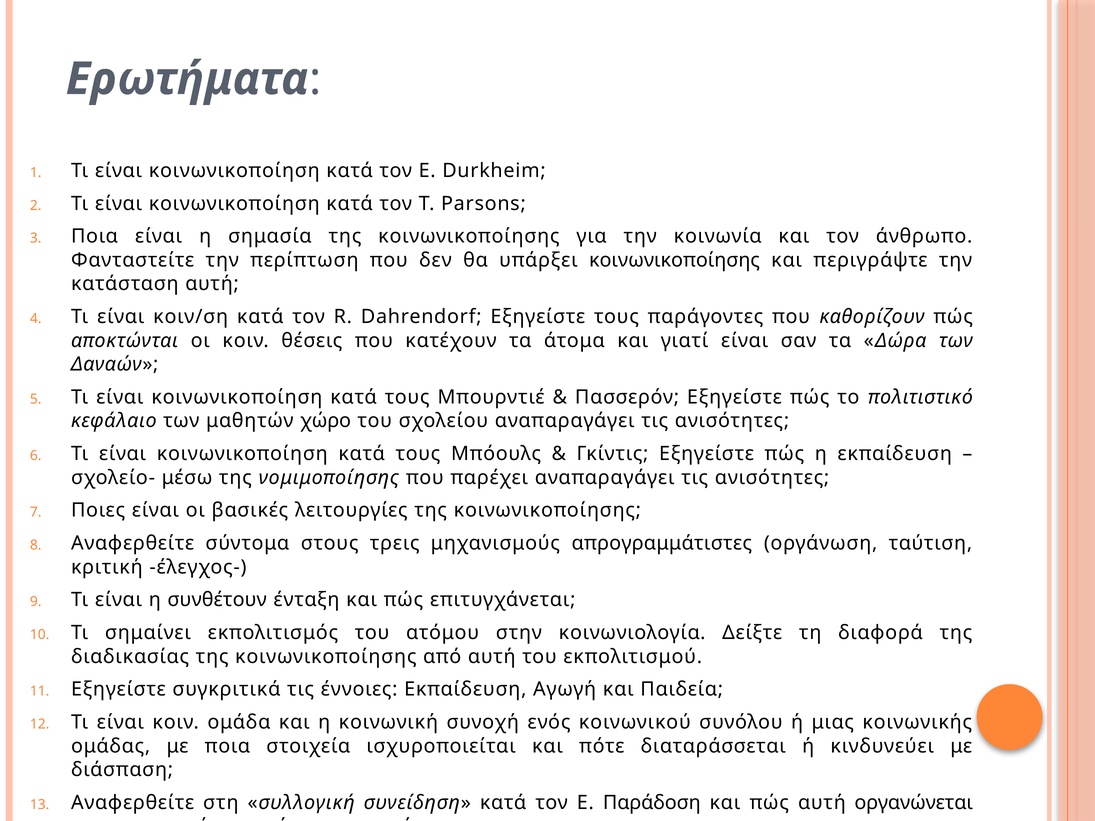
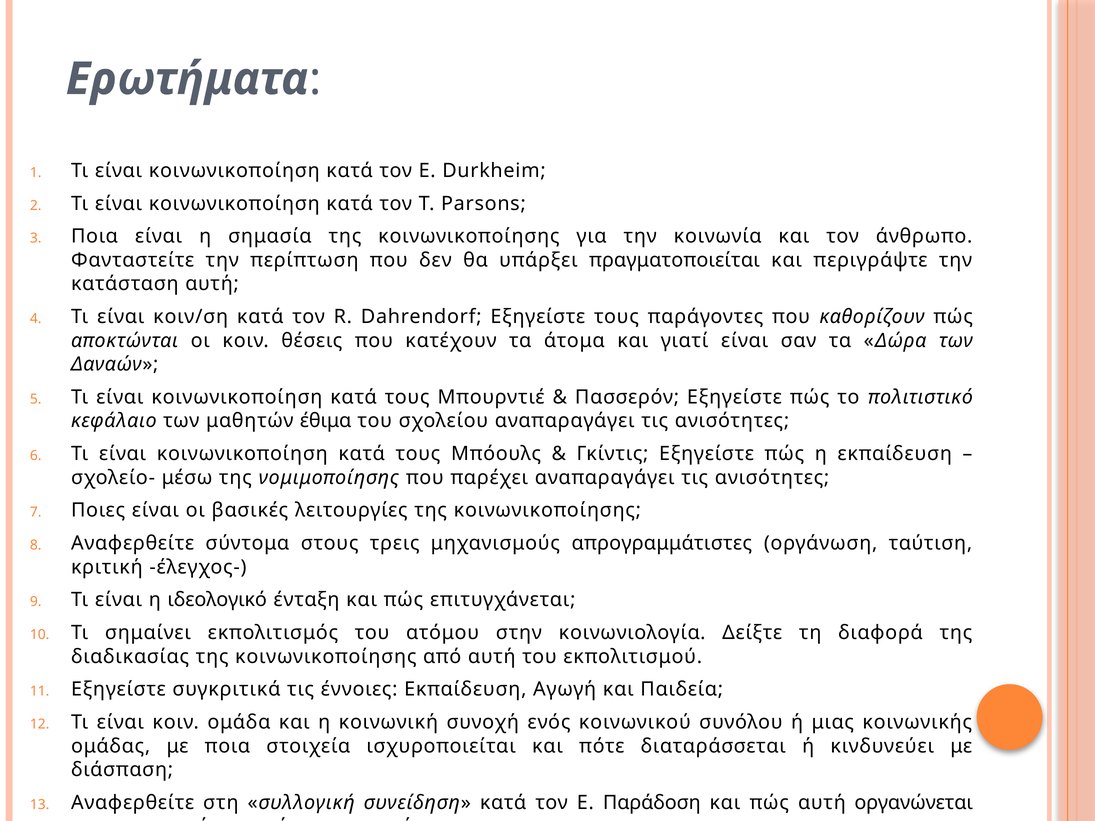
υπάρξει κοινωνικοποίησης: κοινωνικοποίησης -> πραγματοποιείται (674, 260)
χώρο: χώρο -> έθιμα (326, 421)
συνθέτουν: συνθέτουν -> ιδεολογικό (217, 600)
